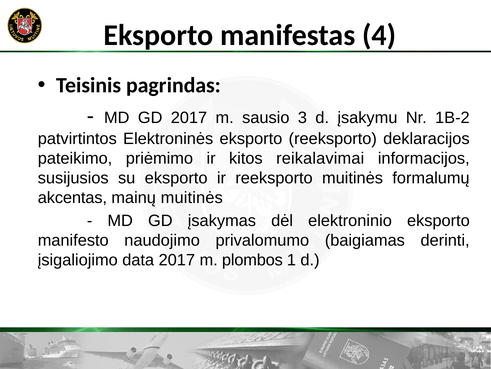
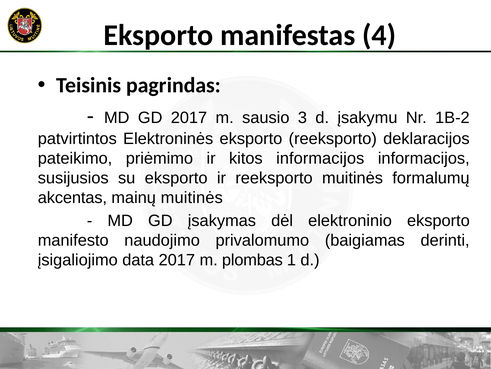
kitos reikalavimai: reikalavimai -> informacijos (320, 158)
plombos: plombos -> plombas (252, 259)
